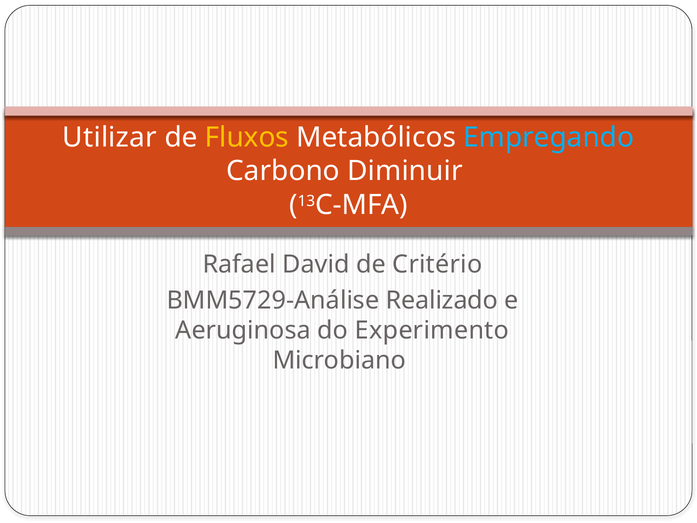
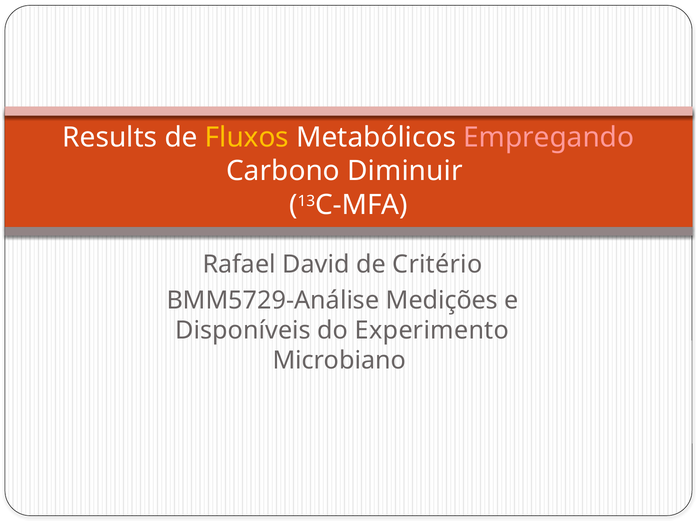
Utilizar: Utilizar -> Results (110, 137)
Empregando colour: light blue -> pink (549, 137)
Realizado: Realizado -> Medições (442, 300)
Aeruginosa: Aeruginosa -> Disponíveis (243, 330)
